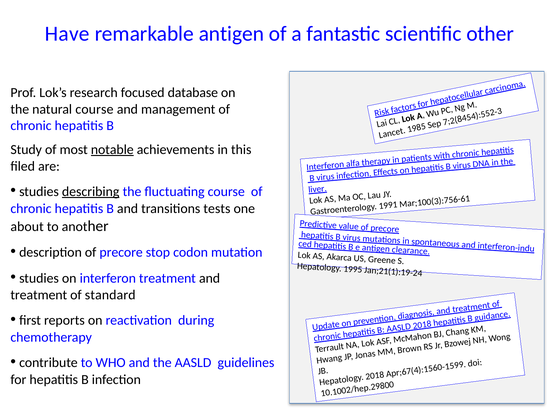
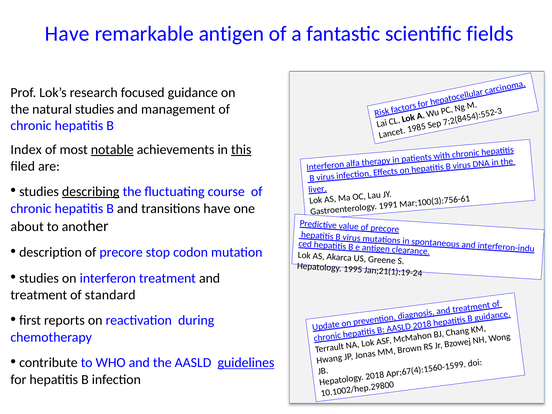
other: other -> fields (490, 34)
focused database: database -> guidance (193, 93)
natural course: course -> studies (95, 109)
Study: Study -> Index (26, 150)
this underline: none -> present (241, 150)
transitions tests: tests -> have (217, 209)
guidelines underline: none -> present (246, 363)
